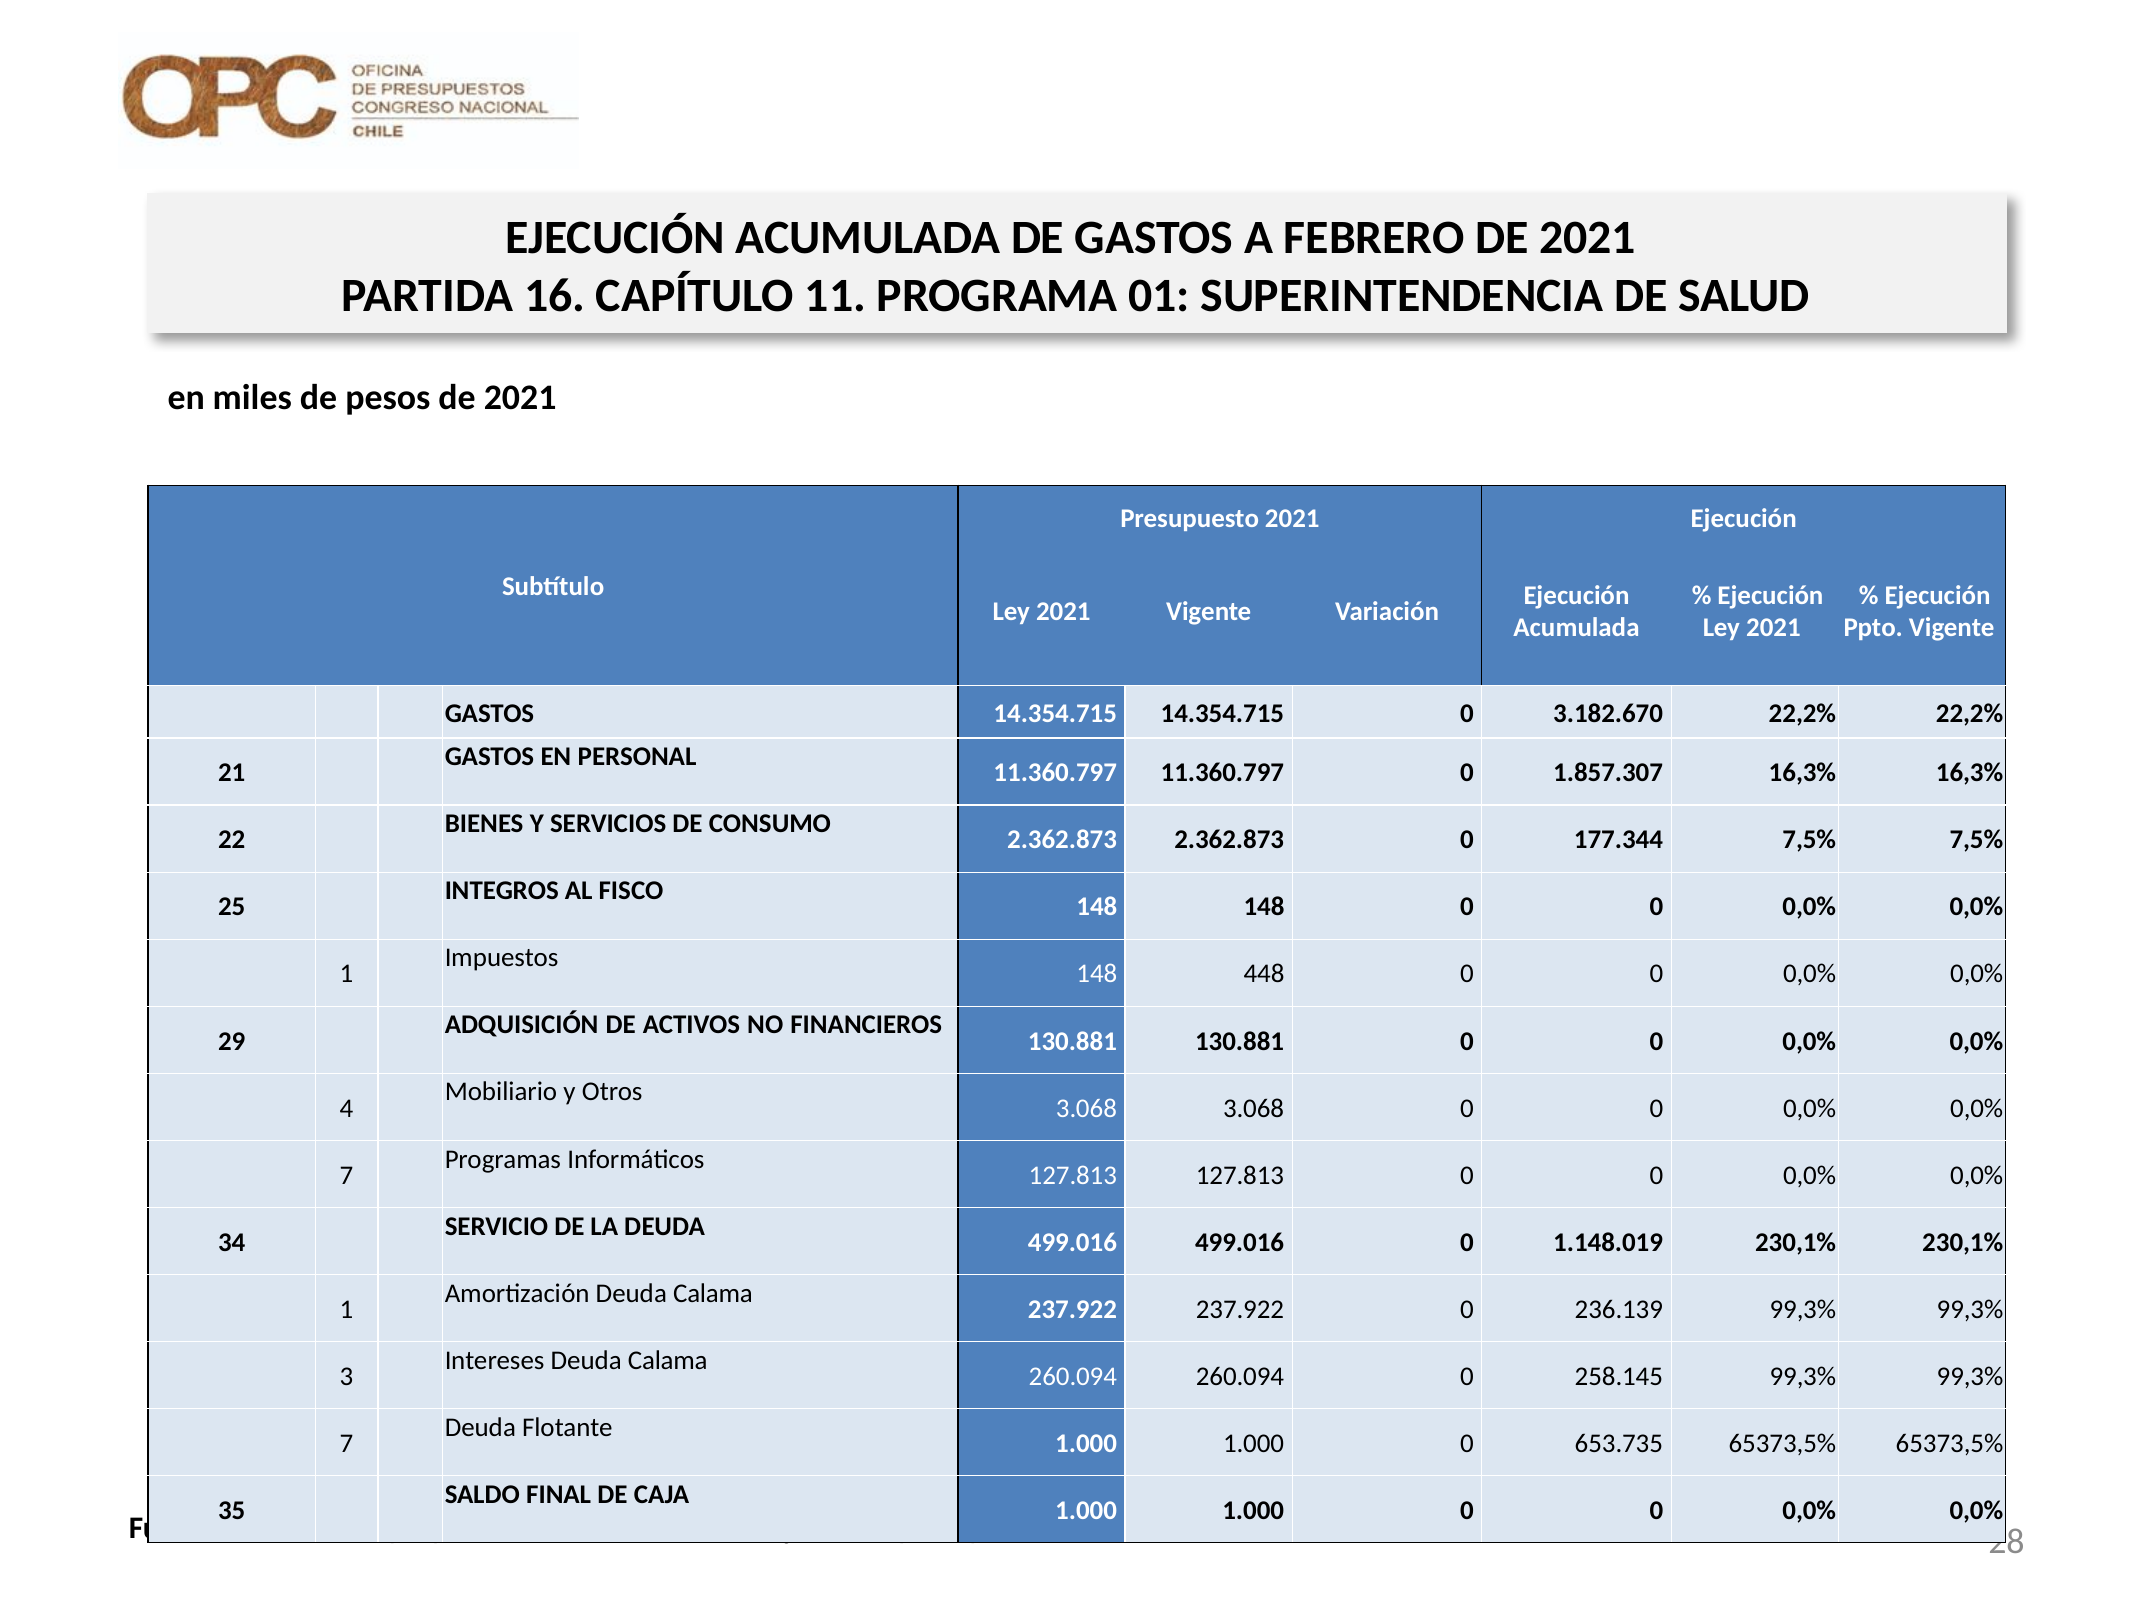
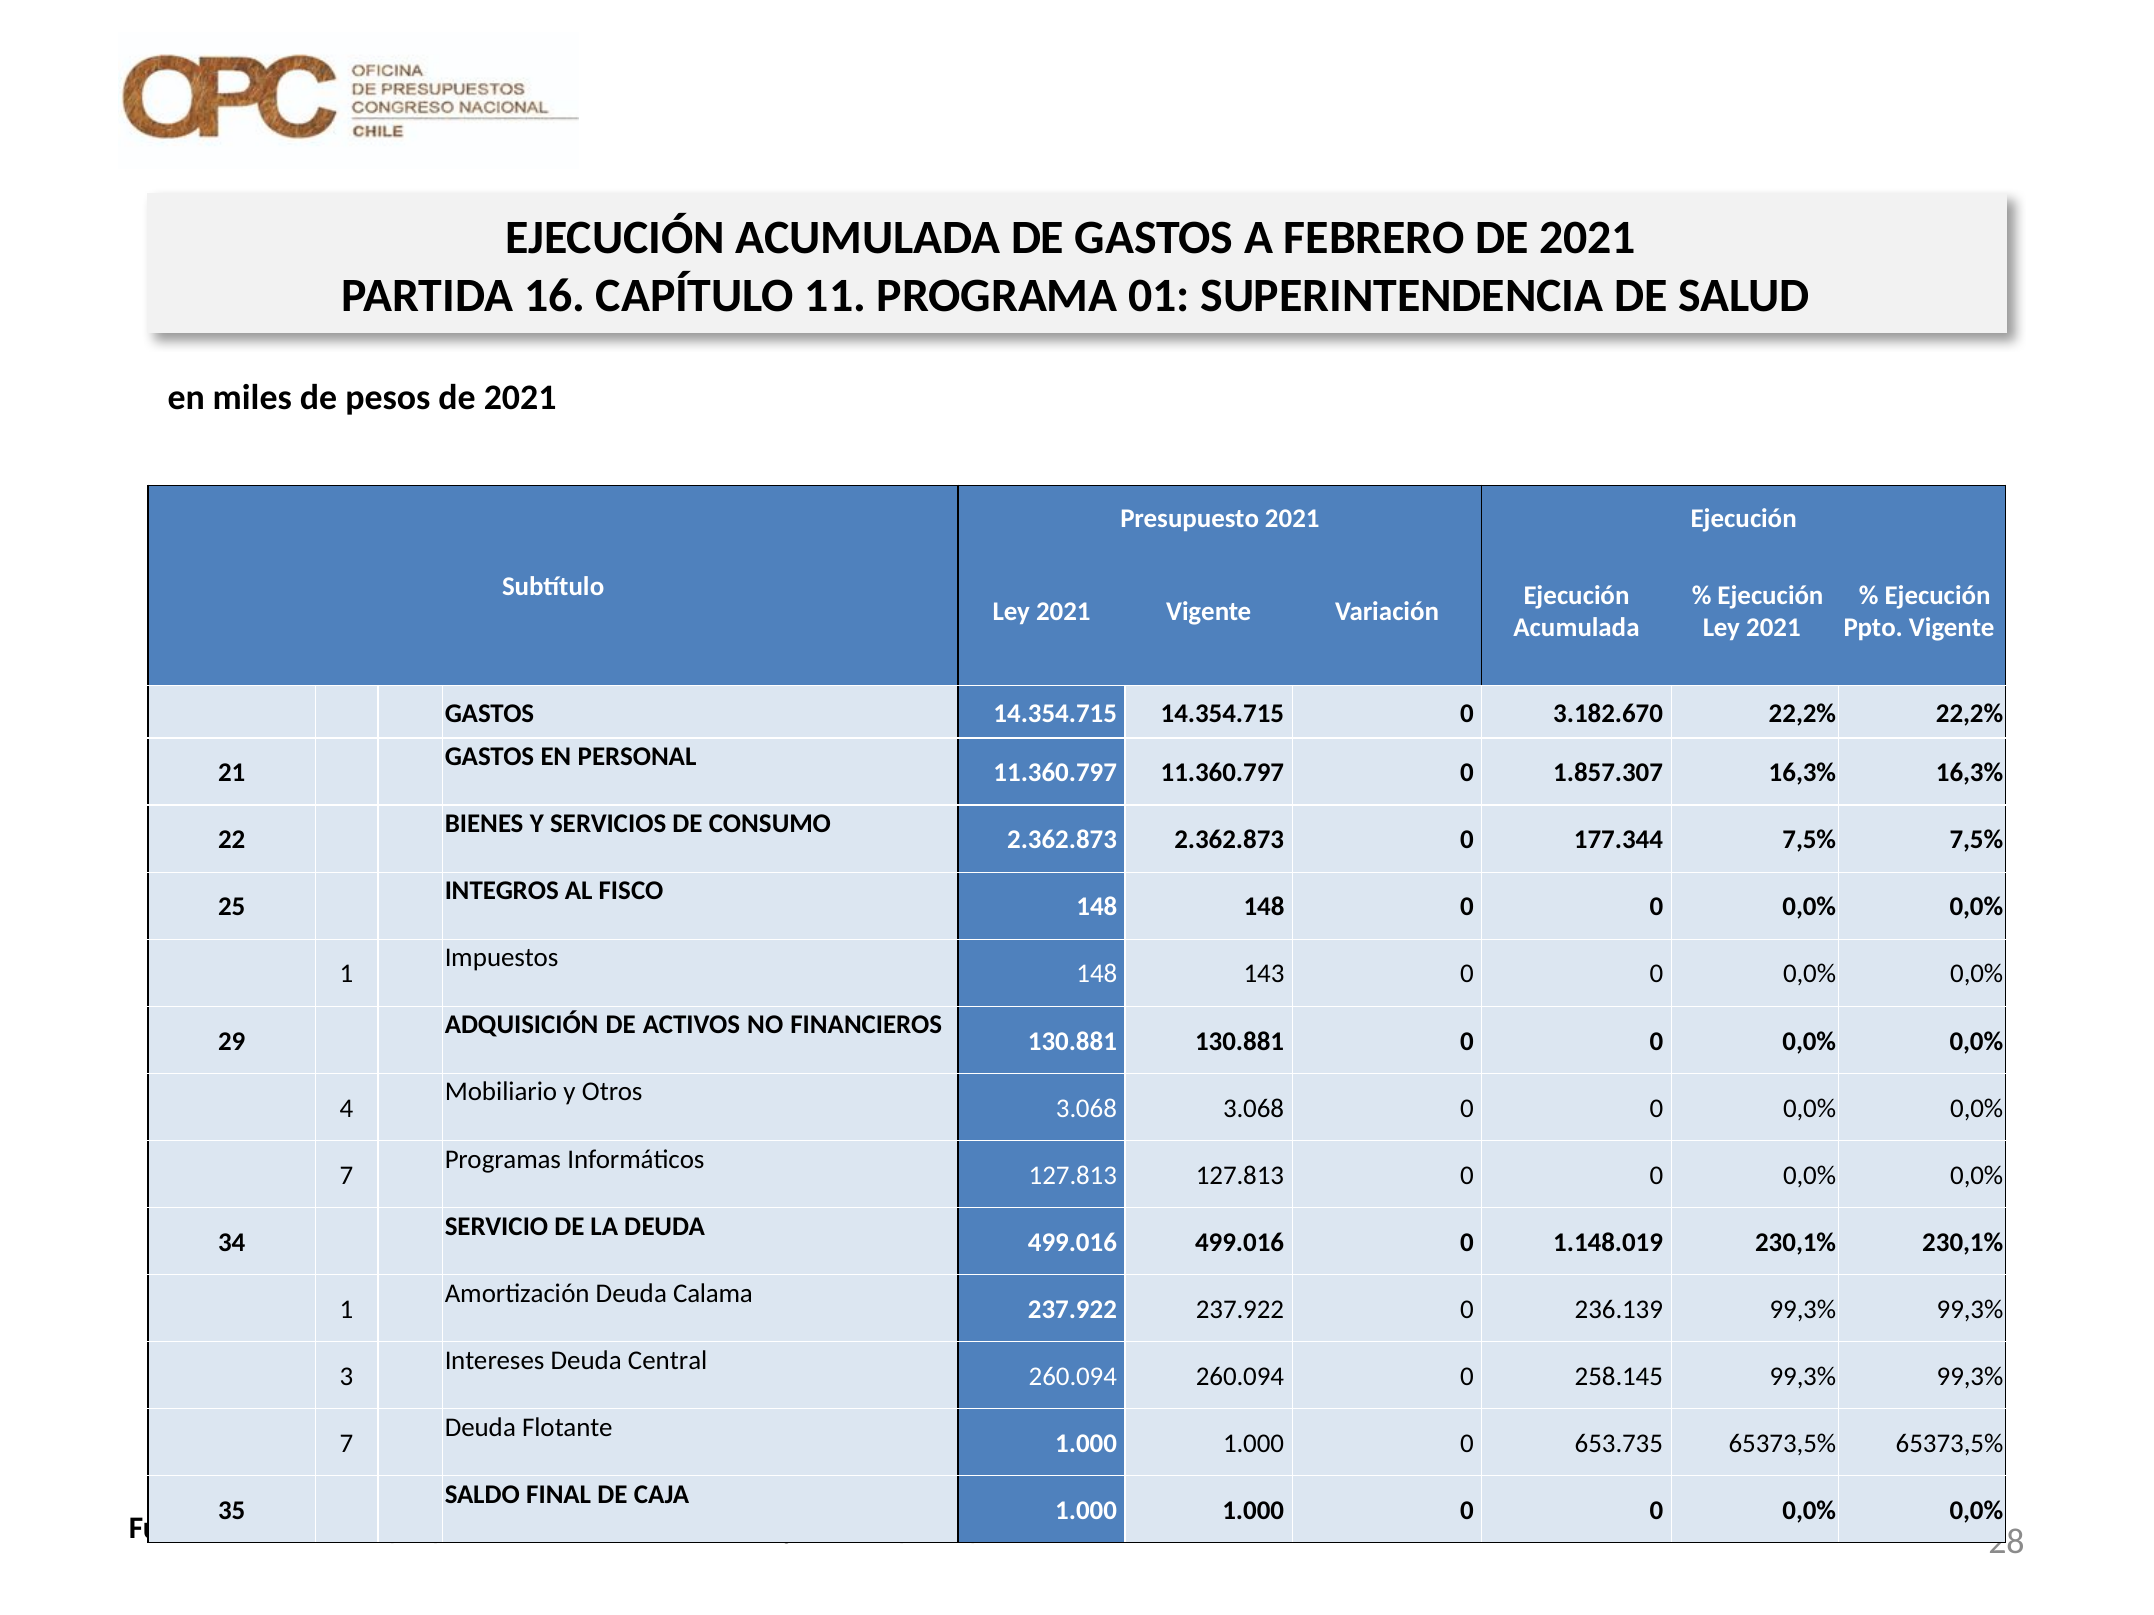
448: 448 -> 143 (1264, 974)
Intereses Deuda Calama: Calama -> Central (668, 1361)
